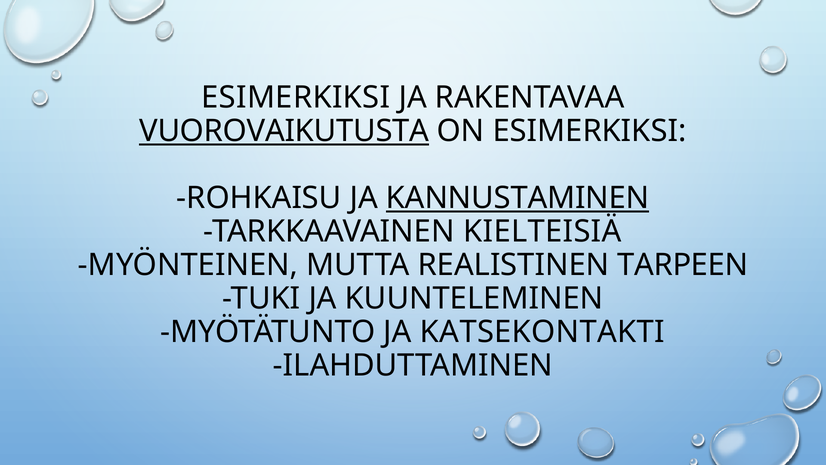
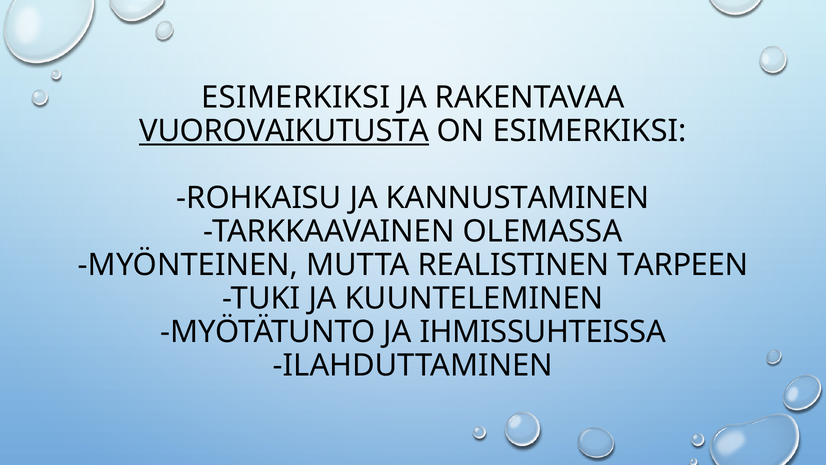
KANNUSTAMINEN underline: present -> none (518, 198)
KIELTEISIÄ: KIELTEISIÄ -> OLEMASSA (543, 231)
KATSEKONTAKTI: KATSEKONTAKTI -> IHMISSUHTEISSA (543, 332)
